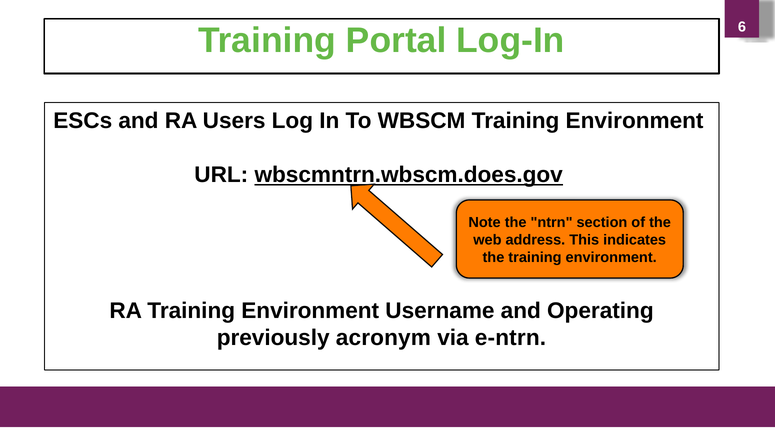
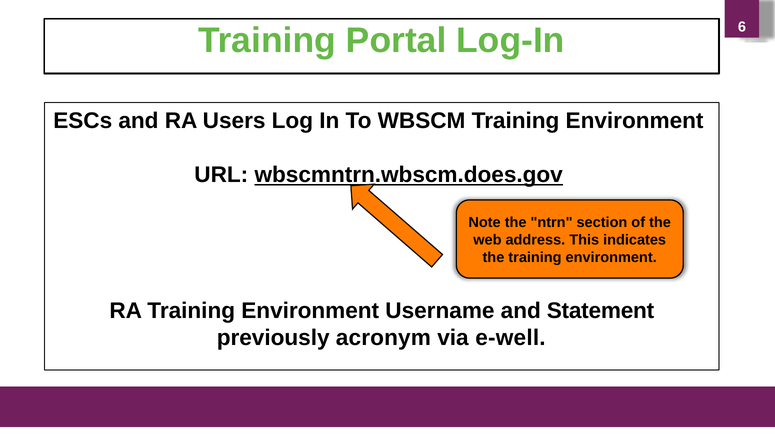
Operating: Operating -> Statement (600, 311)
e-ntrn: e-ntrn -> e-well (510, 338)
